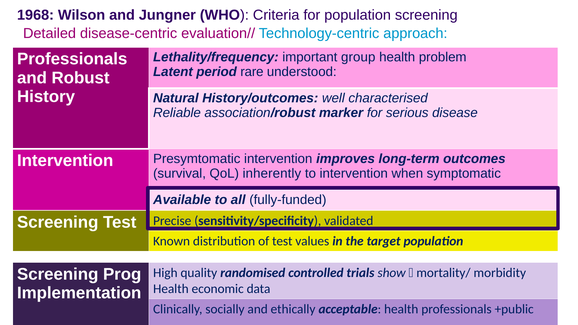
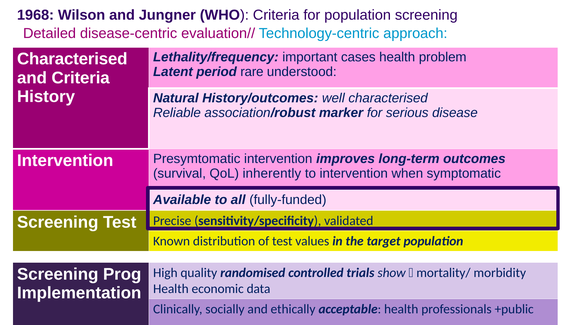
group: group -> cases (358, 57)
Professionals: Professionals -> Characterised (72, 59)
and Robust: Robust -> Criteria (81, 78)
